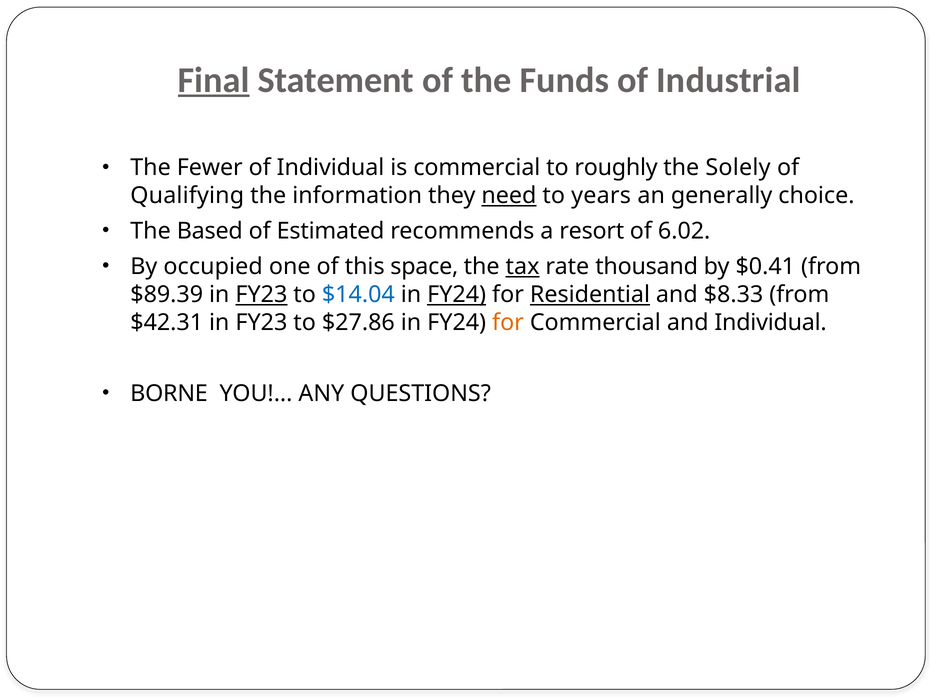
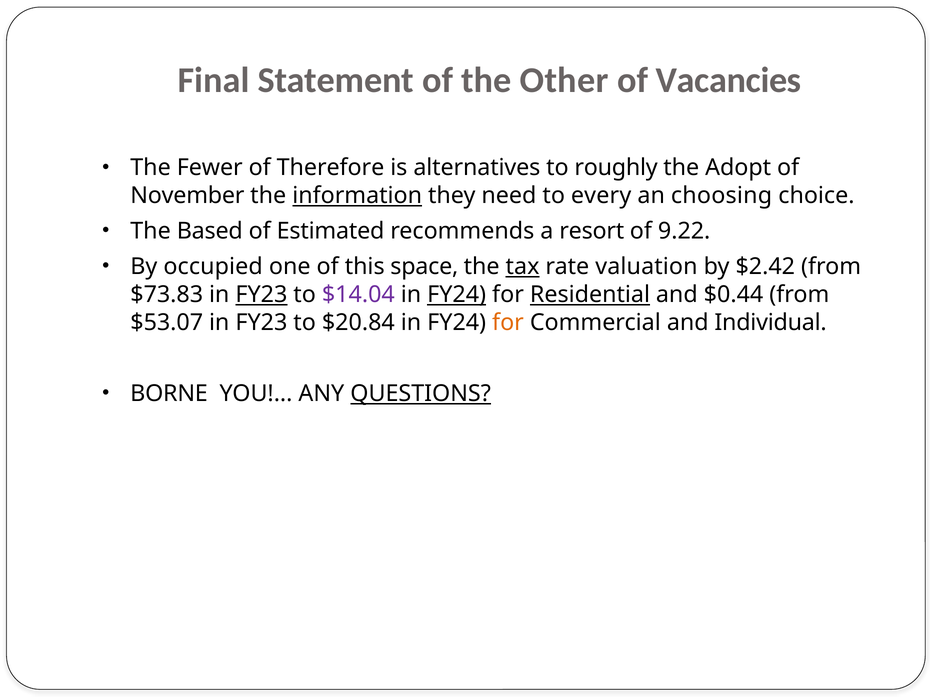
Final underline: present -> none (214, 80)
Funds: Funds -> Other (564, 80)
Industrial: Industrial -> Vacancies (729, 80)
of Individual: Individual -> Therefore (331, 168)
is commercial: commercial -> alternatives (477, 168)
Solely: Solely -> Adopt (738, 168)
Qualifying: Qualifying -> November (187, 196)
information underline: none -> present (357, 196)
need underline: present -> none (509, 196)
years: years -> every (601, 196)
generally: generally -> choosing (722, 196)
6.02: 6.02 -> 9.22 (684, 231)
thousand: thousand -> valuation (646, 267)
$0.41: $0.41 -> $2.42 (765, 267)
$89.39: $89.39 -> $73.83 (167, 295)
$14.04 colour: blue -> purple (358, 295)
$8.33: $8.33 -> $0.44 (734, 295)
$42.31: $42.31 -> $53.07 (167, 323)
$27.86: $27.86 -> $20.84 (358, 323)
QUESTIONS underline: none -> present (421, 394)
